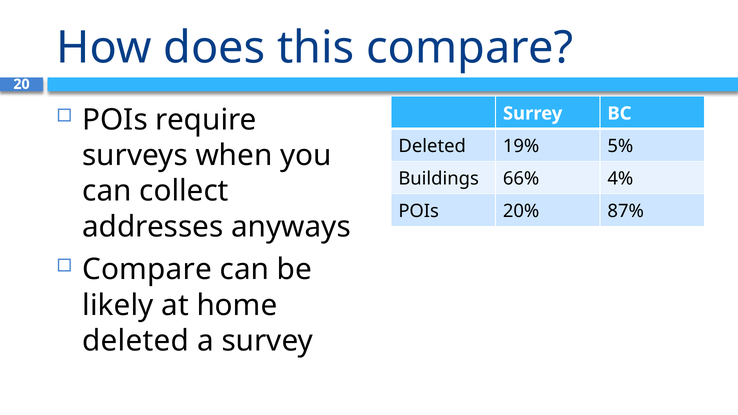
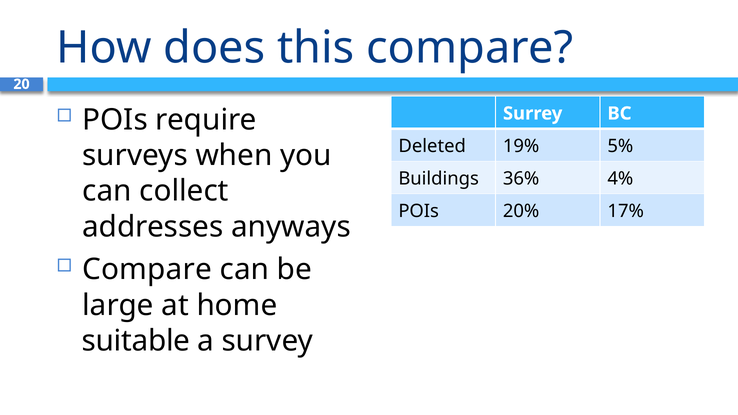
66%: 66% -> 36% (521, 179)
87%: 87% -> 17% (626, 211)
likely: likely -> large (118, 305)
deleted: deleted -> suitable (136, 341)
